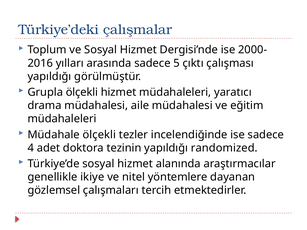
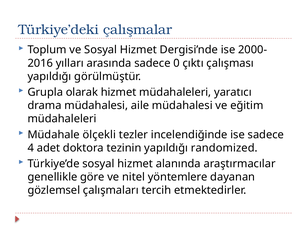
5: 5 -> 0 (177, 63)
Grupla ölçekli: ölçekli -> olarak (82, 92)
ikiye: ikiye -> göre (92, 177)
